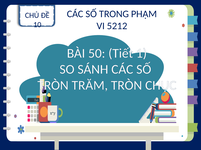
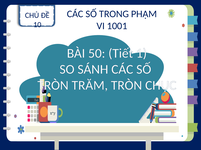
5212: 5212 -> 1001 (117, 26)
